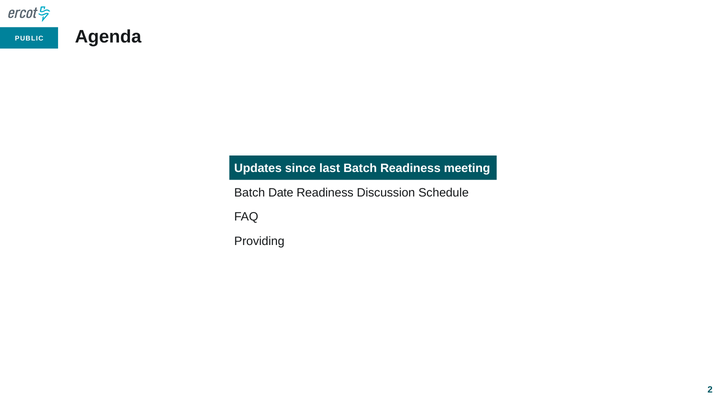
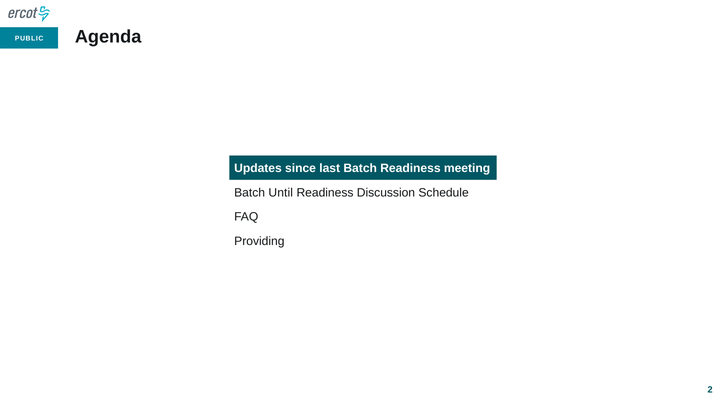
Date: Date -> Until (281, 193)
